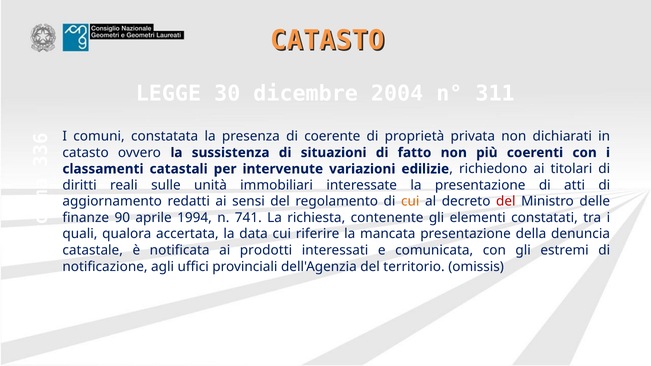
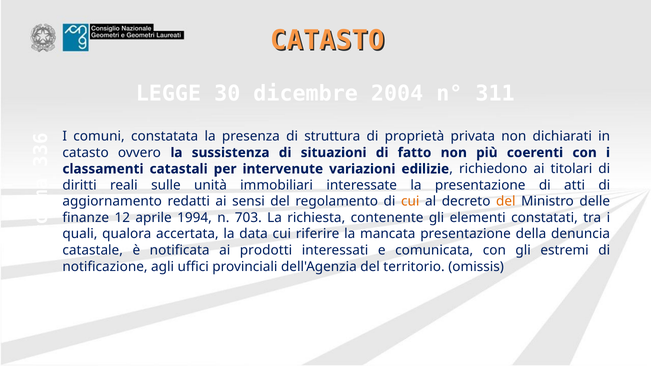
coerente: coerente -> struttura (332, 136)
del colour: red -> orange (506, 202)
90: 90 -> 12 (122, 218)
741: 741 -> 703 (248, 218)
